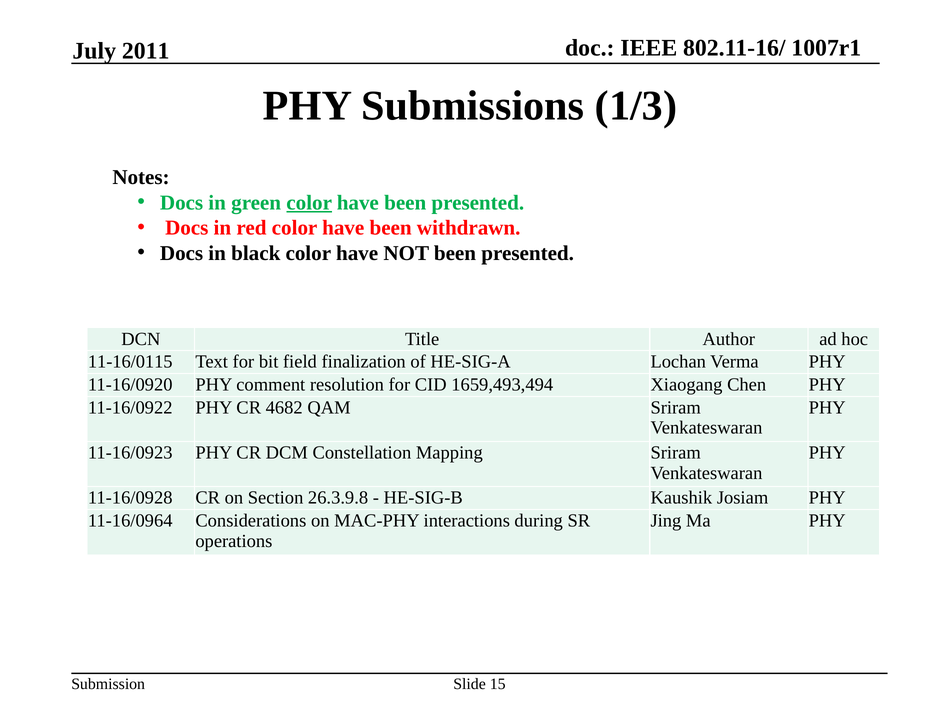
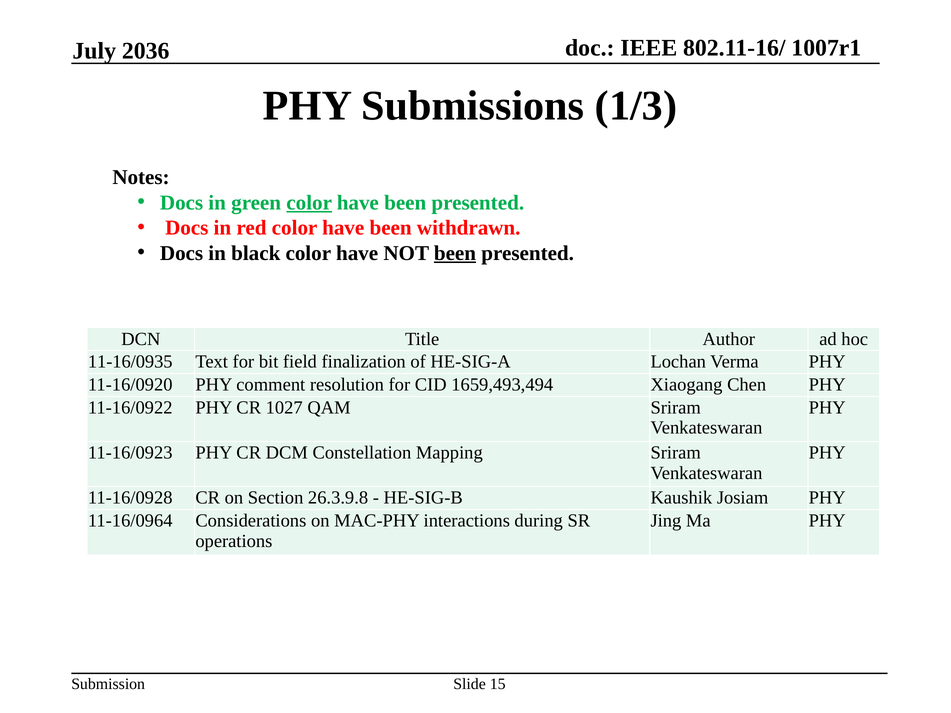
2011: 2011 -> 2036 (146, 51)
been underline: none -> present (455, 253)
11-16/0115: 11-16/0115 -> 11-16/0935 (130, 362)
4682: 4682 -> 1027 (284, 408)
